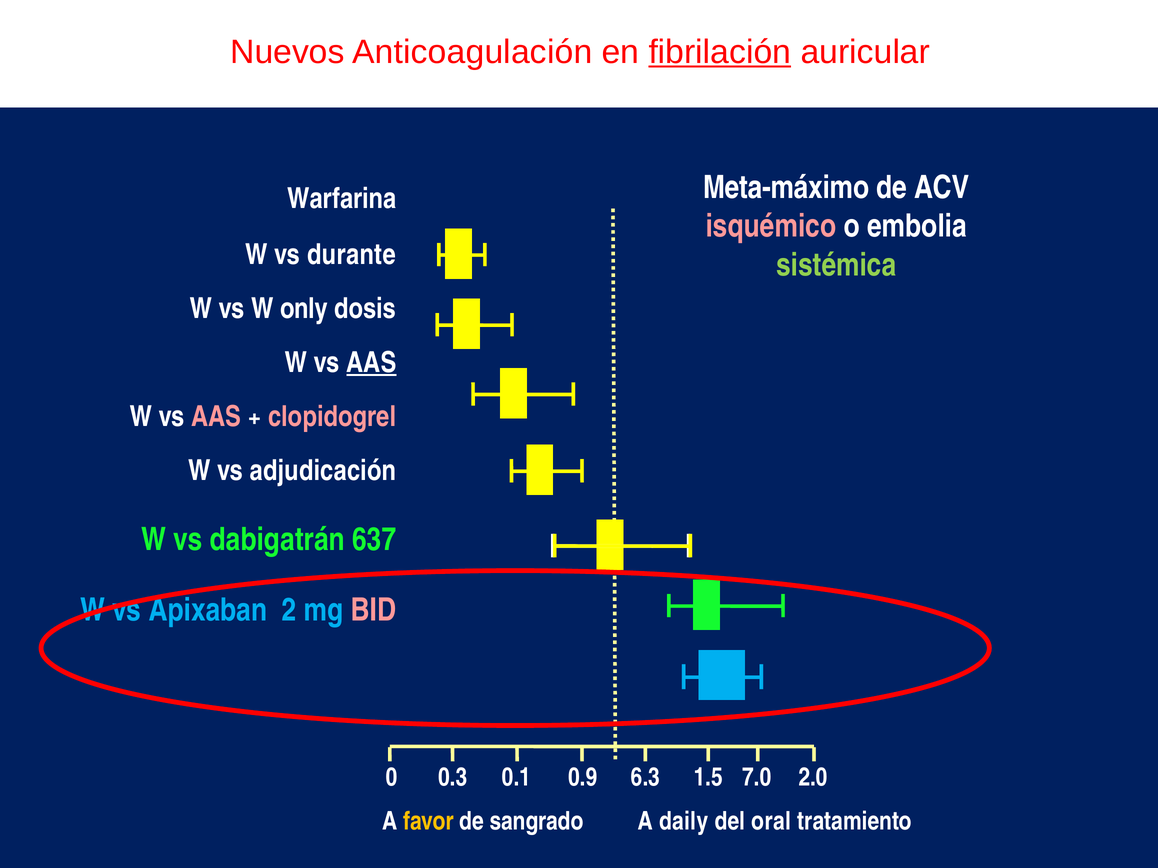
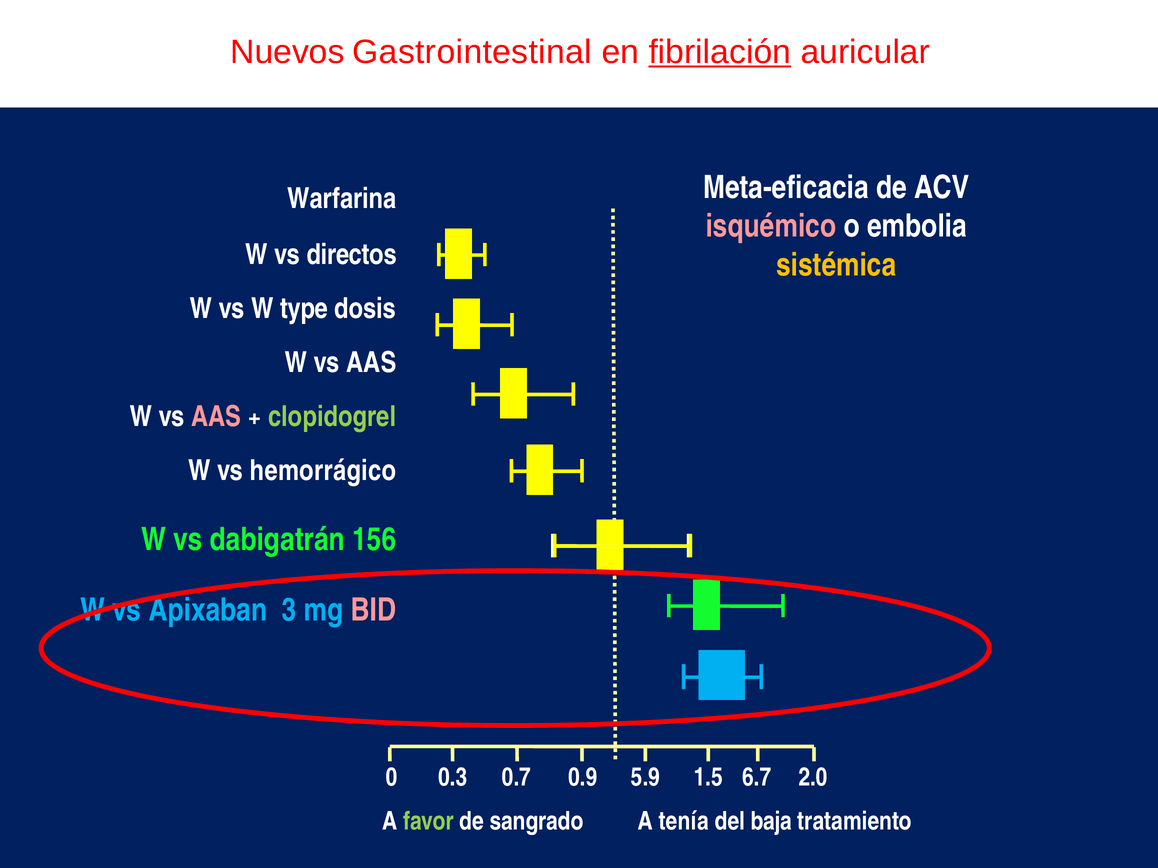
Anticoagulación: Anticoagulación -> Gastrointestinal (472, 52)
Meta-máximo: Meta-máximo -> Meta-eficacia (786, 188)
durante: durante -> directos (352, 255)
sistémica colour: light green -> yellow (836, 265)
only: only -> type (304, 309)
AAS underline: present -> none (371, 363)
clopidogrel colour: pink -> light green (332, 417)
adjudicación: adjudicación -> hemorrágico (323, 471)
637: 637 -> 156 (374, 540)
2: 2 -> 3 (289, 611)
0.1: 0.1 -> 0.7 (516, 778)
6.3: 6.3 -> 5.9 (646, 778)
7.0: 7.0 -> 6.7 (757, 778)
favor colour: yellow -> light green (429, 822)
daily: daily -> tenía (684, 822)
oral: oral -> baja (771, 822)
